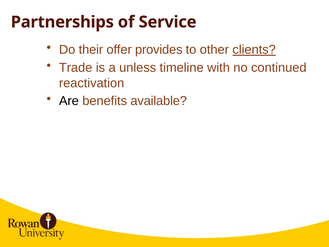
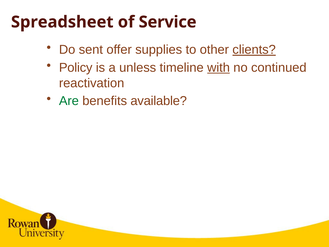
Partnerships: Partnerships -> Spreadsheet (62, 22)
their: their -> sent (91, 50)
provides: provides -> supplies (159, 50)
Trade: Trade -> Policy (76, 68)
with underline: none -> present (219, 68)
Are colour: black -> green (69, 101)
